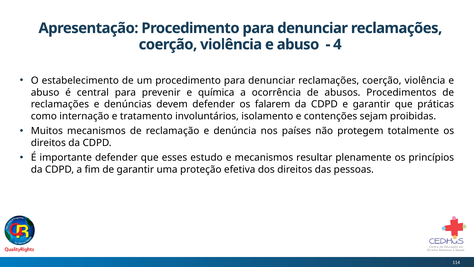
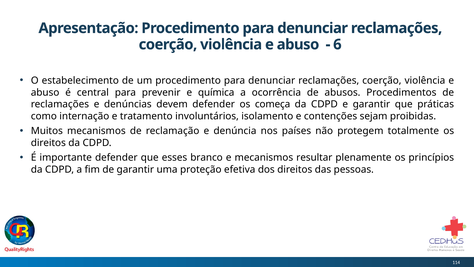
4: 4 -> 6 (337, 44)
falarem: falarem -> começa (273, 104)
estudo: estudo -> branco (207, 157)
